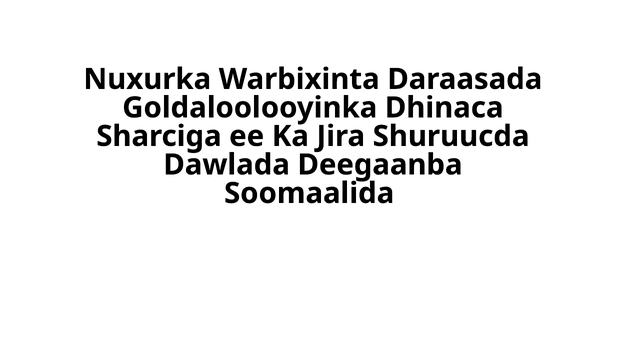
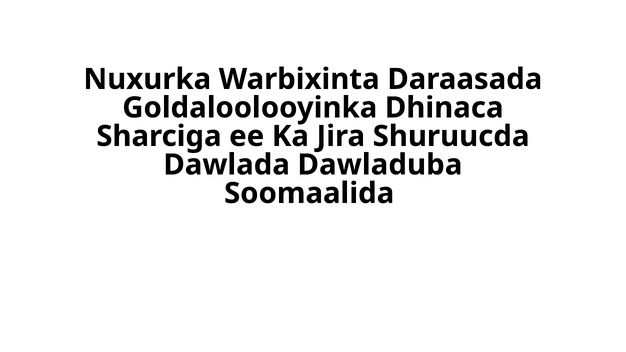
Deegaanba: Deegaanba -> Dawladuba (380, 165)
